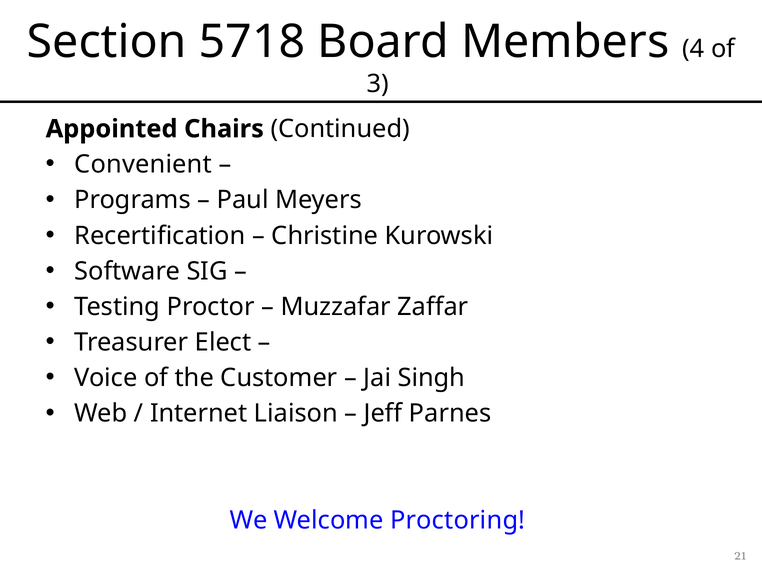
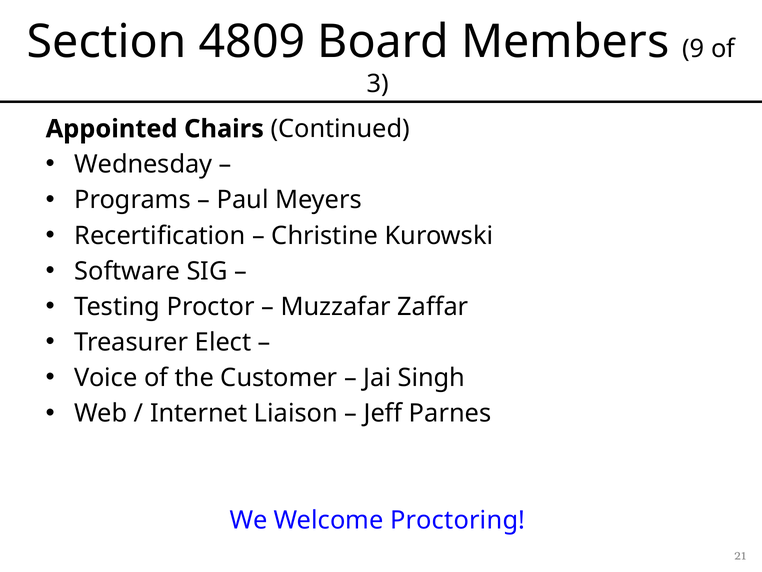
5718: 5718 -> 4809 (252, 42)
4: 4 -> 9 (693, 49)
Convenient: Convenient -> Wednesday (143, 164)
